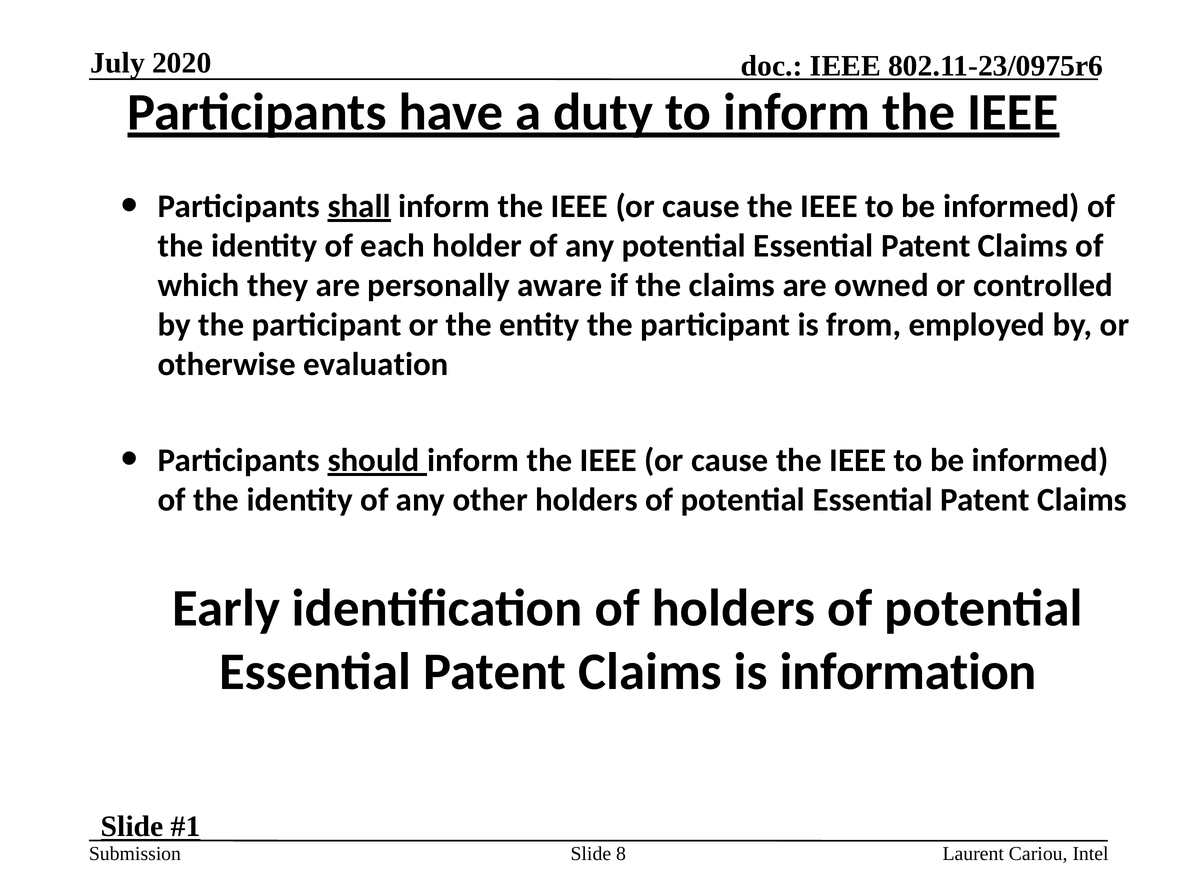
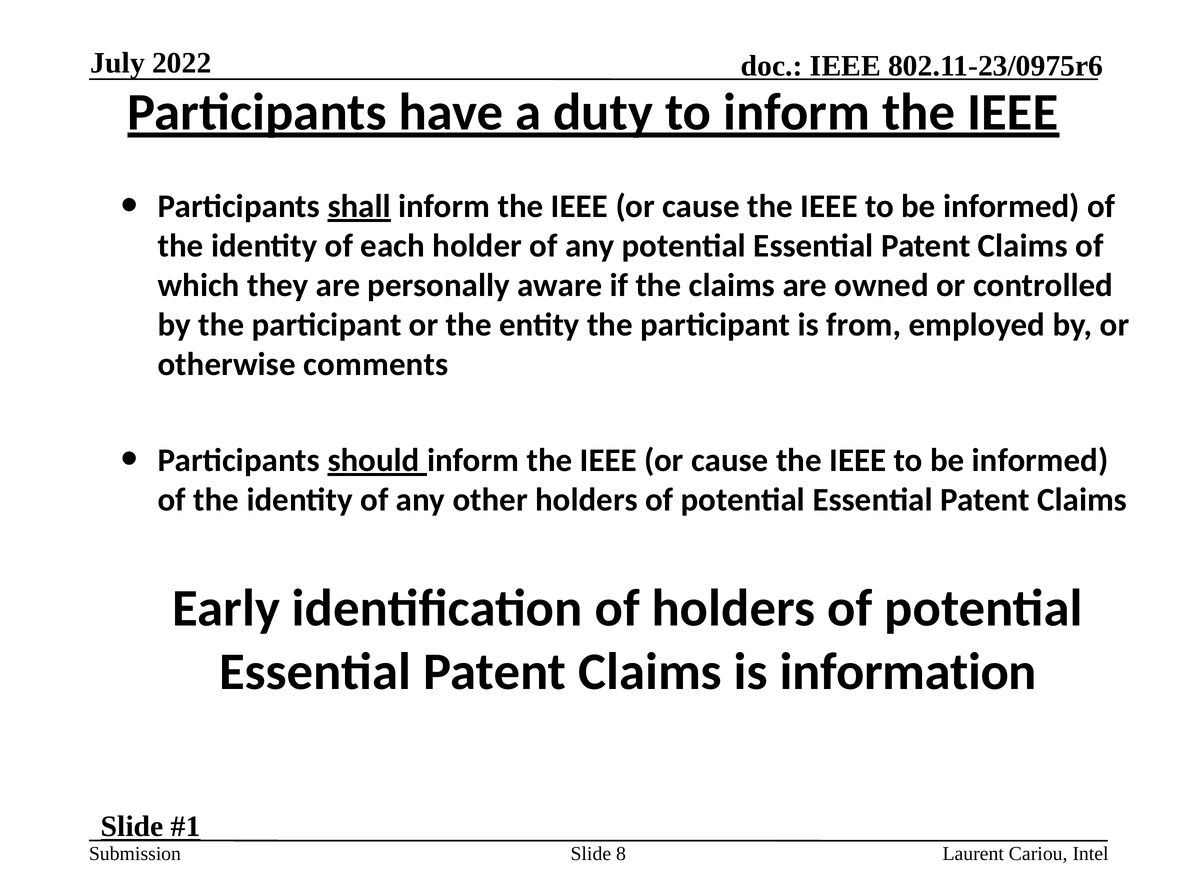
2020: 2020 -> 2022 (182, 63)
evaluation: evaluation -> comments (376, 365)
